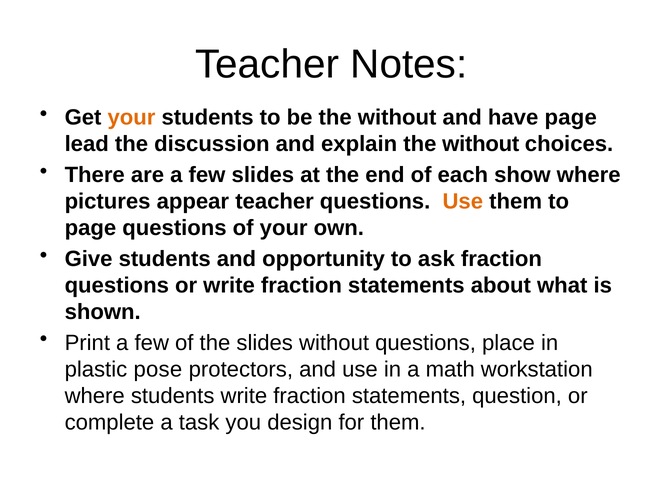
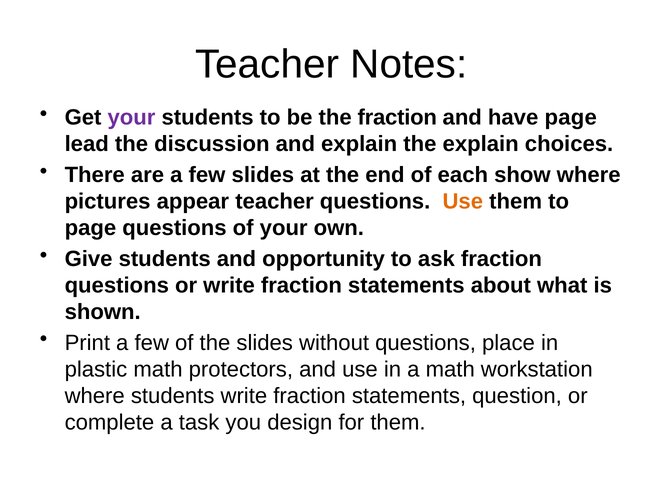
your colour: orange -> purple (131, 118)
be the without: without -> fraction (397, 118)
explain the without: without -> explain (481, 144)
plastic pose: pose -> math (158, 369)
